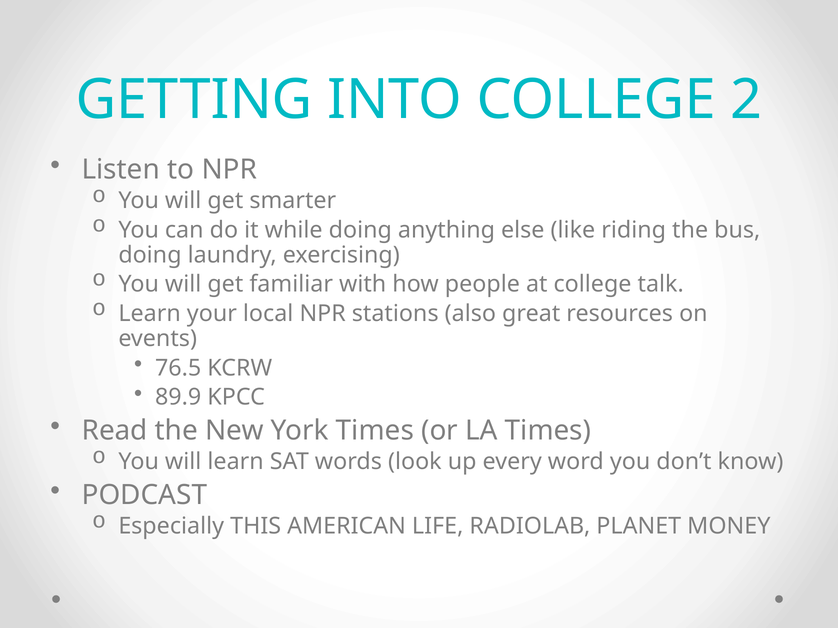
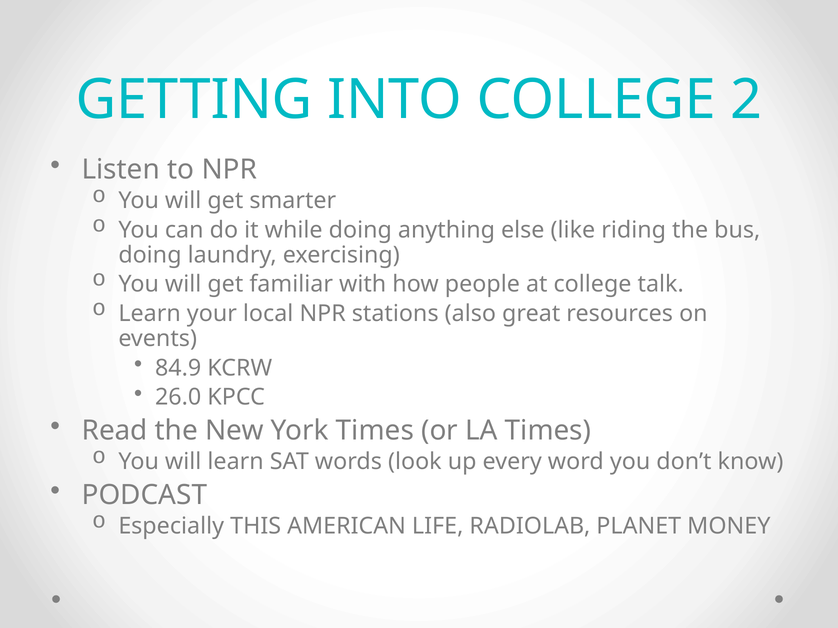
76.5: 76.5 -> 84.9 (178, 368)
89.9: 89.9 -> 26.0 (178, 398)
